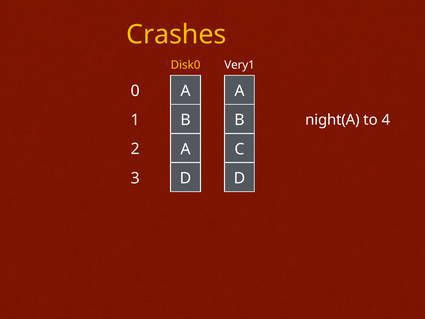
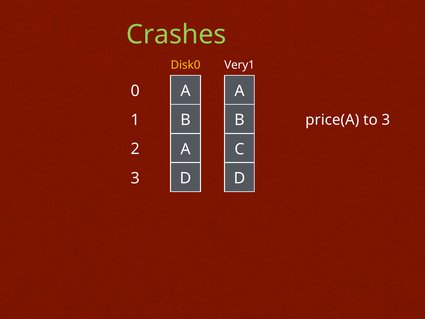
Crashes colour: yellow -> light green (176, 35)
night(A: night(A -> price(A (332, 120)
to 4: 4 -> 3 (386, 120)
